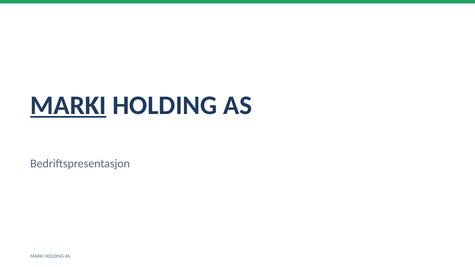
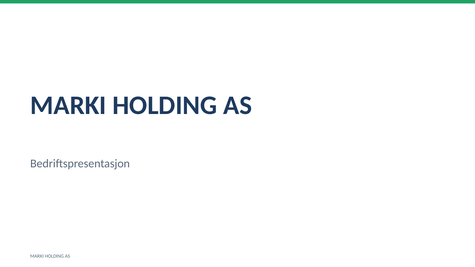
MARKI underline: present -> none (68, 105)
